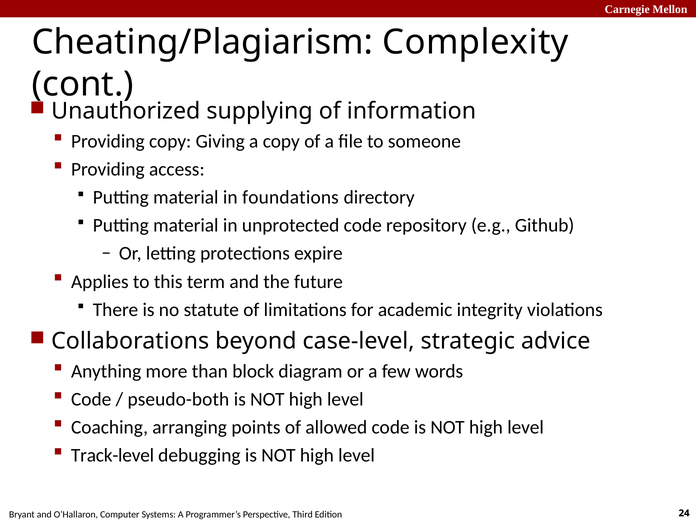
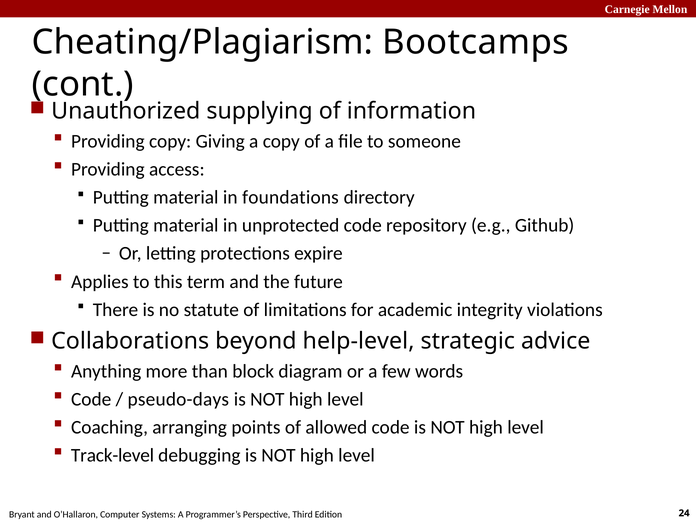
Complexity: Complexity -> Bootcamps (476, 42)
case-level: case-level -> help-level (359, 341)
pseudo-both: pseudo-both -> pseudo-days (178, 399)
